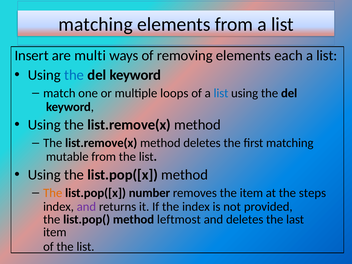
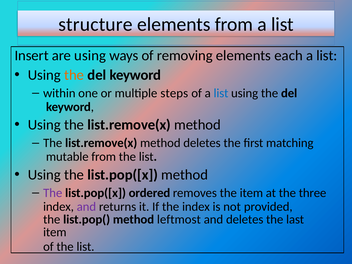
matching: matching -> structure (96, 24)
are multi: multi -> using (90, 56)
the colour: blue -> orange (74, 75)
match: match -> within (59, 93)
loops: loops -> steps (174, 93)
The colour: orange -> purple (53, 193)
number: number -> ordered (149, 193)
steps: steps -> three (313, 193)
